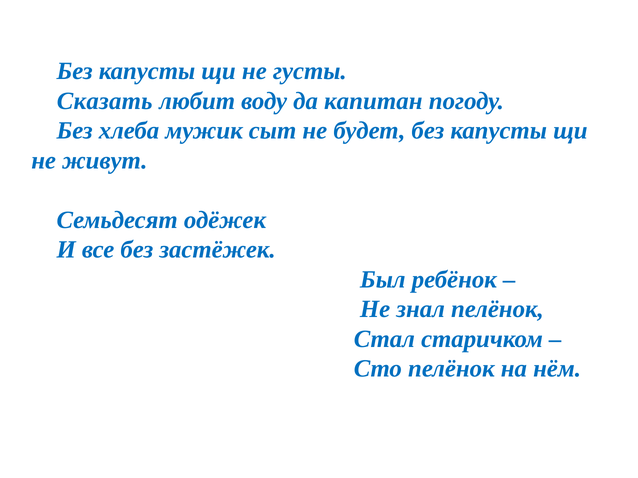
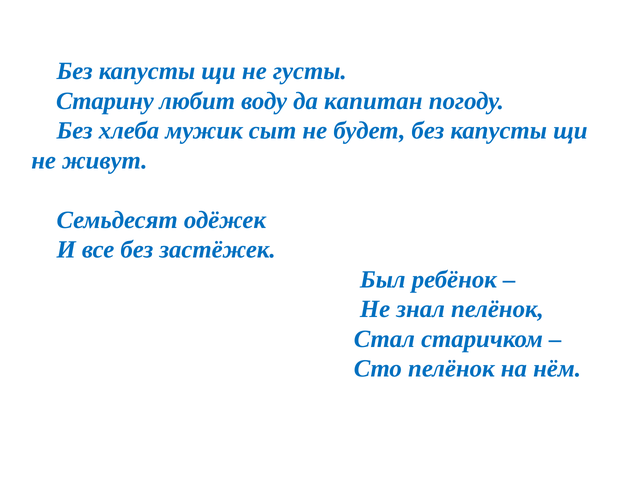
Сказать: Сказать -> Старину (105, 101)
